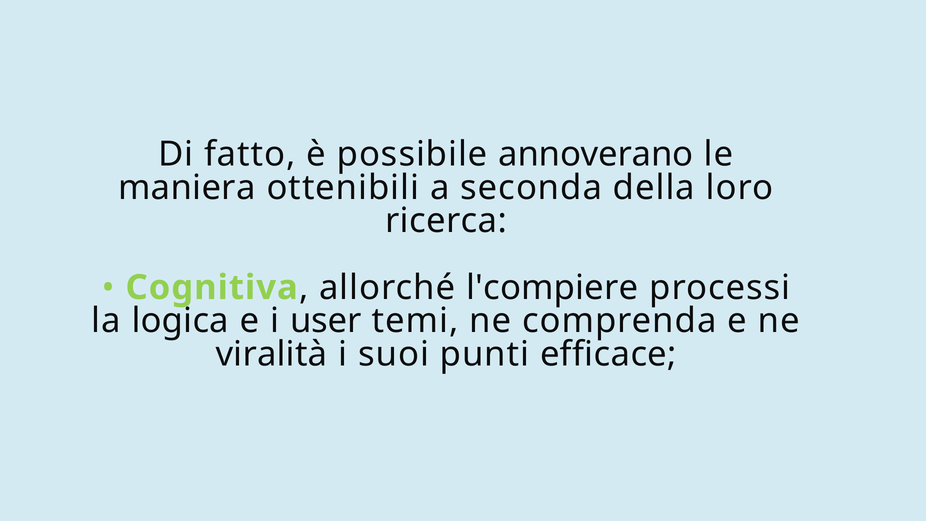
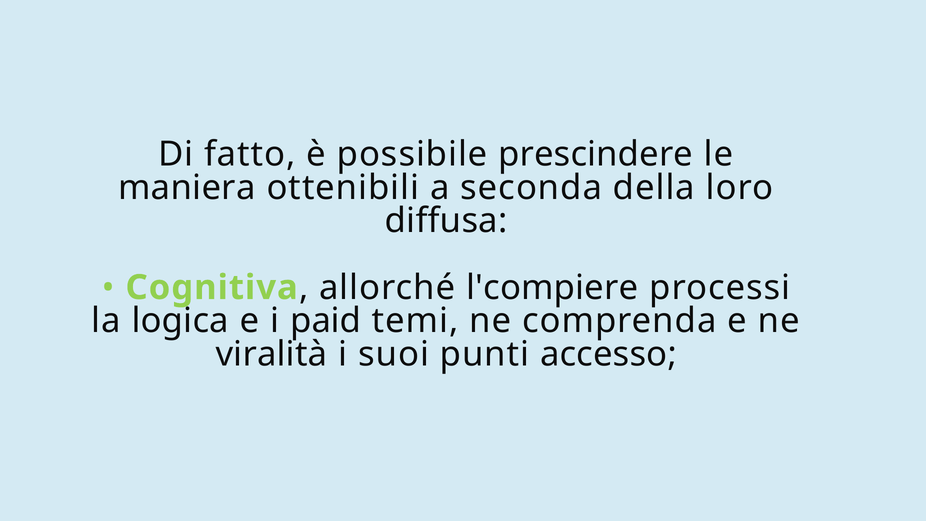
annoverano: annoverano -> prescindere (596, 154)
ricerca: ricerca -> diffusa (446, 221)
user: user -> paid (326, 321)
efficace: efficace -> accesso (608, 354)
